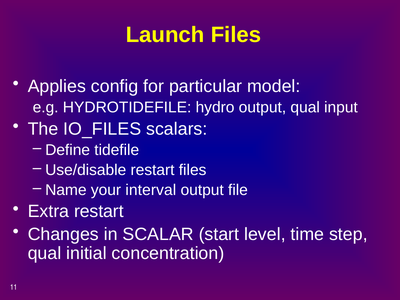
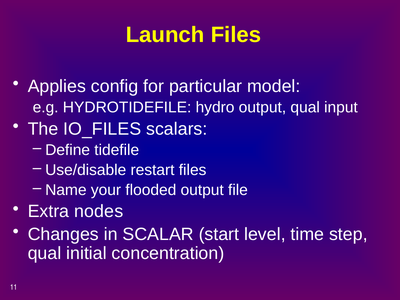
interval: interval -> flooded (151, 190)
Extra restart: restart -> nodes (99, 211)
